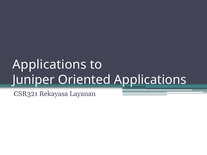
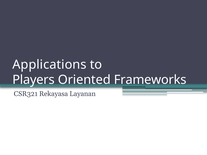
Juniper: Juniper -> Players (34, 80)
Oriented Applications: Applications -> Frameworks (150, 80)
